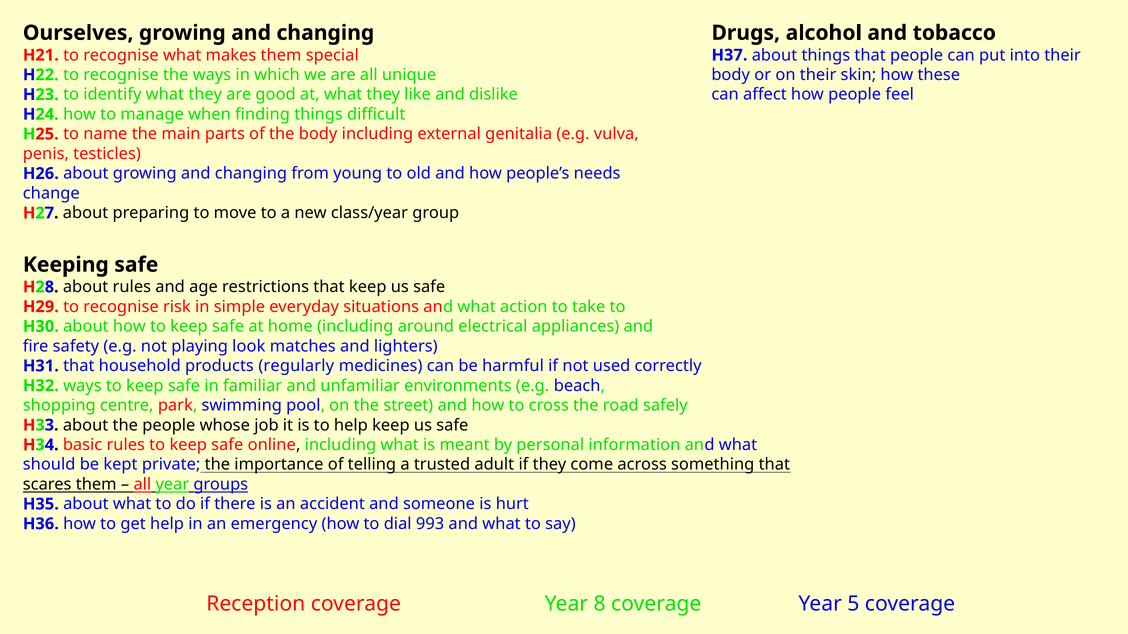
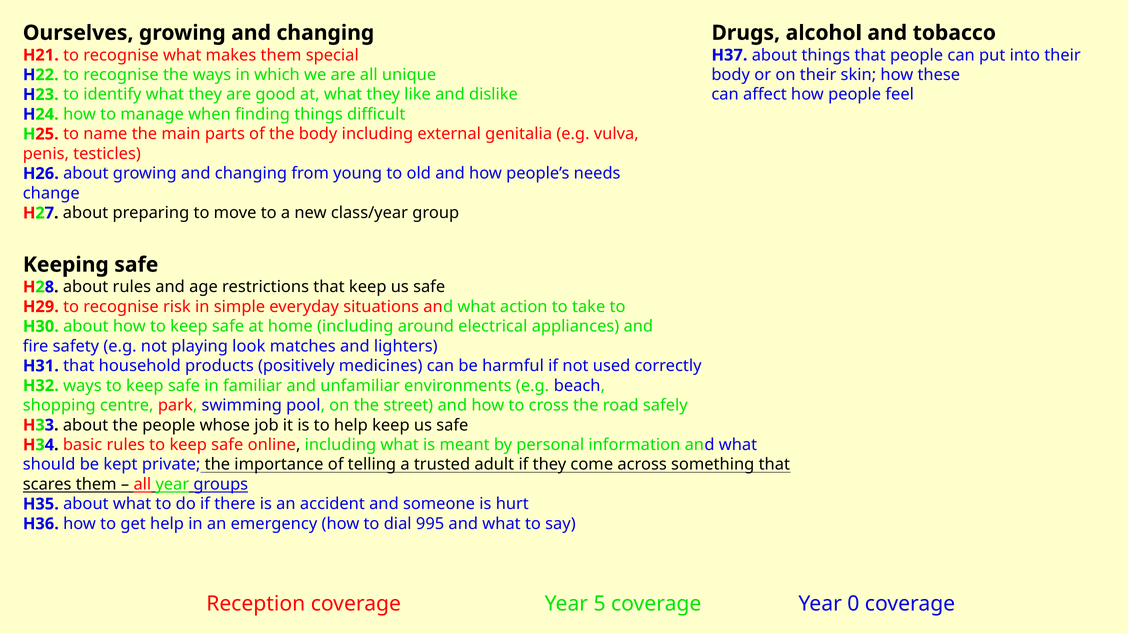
regularly: regularly -> positively (296, 366)
993: 993 -> 995 (430, 524)
8: 8 -> 5 (600, 604)
5: 5 -> 0 (853, 604)
